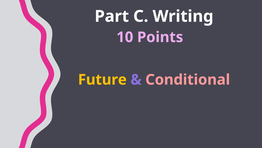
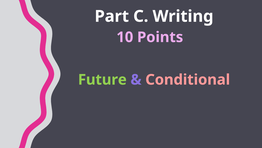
Future colour: yellow -> light green (102, 79)
